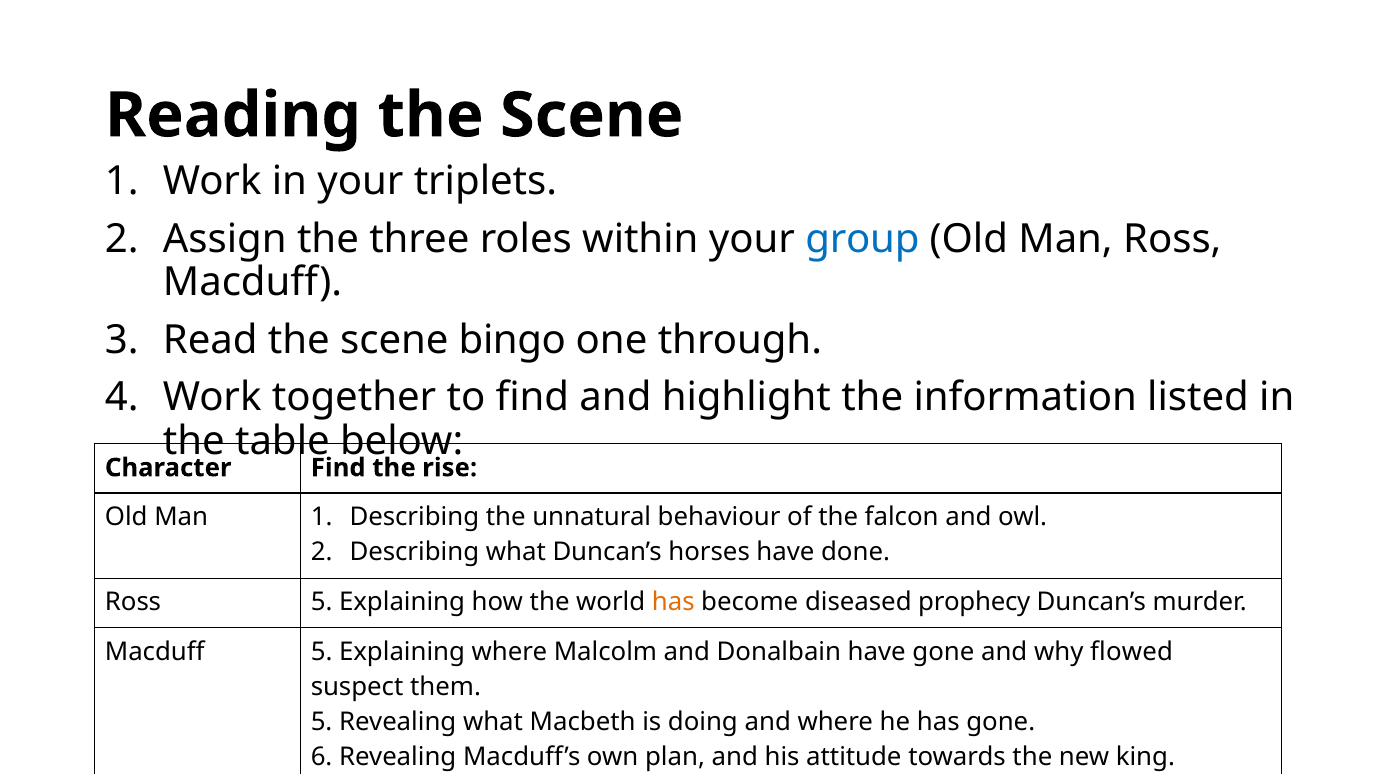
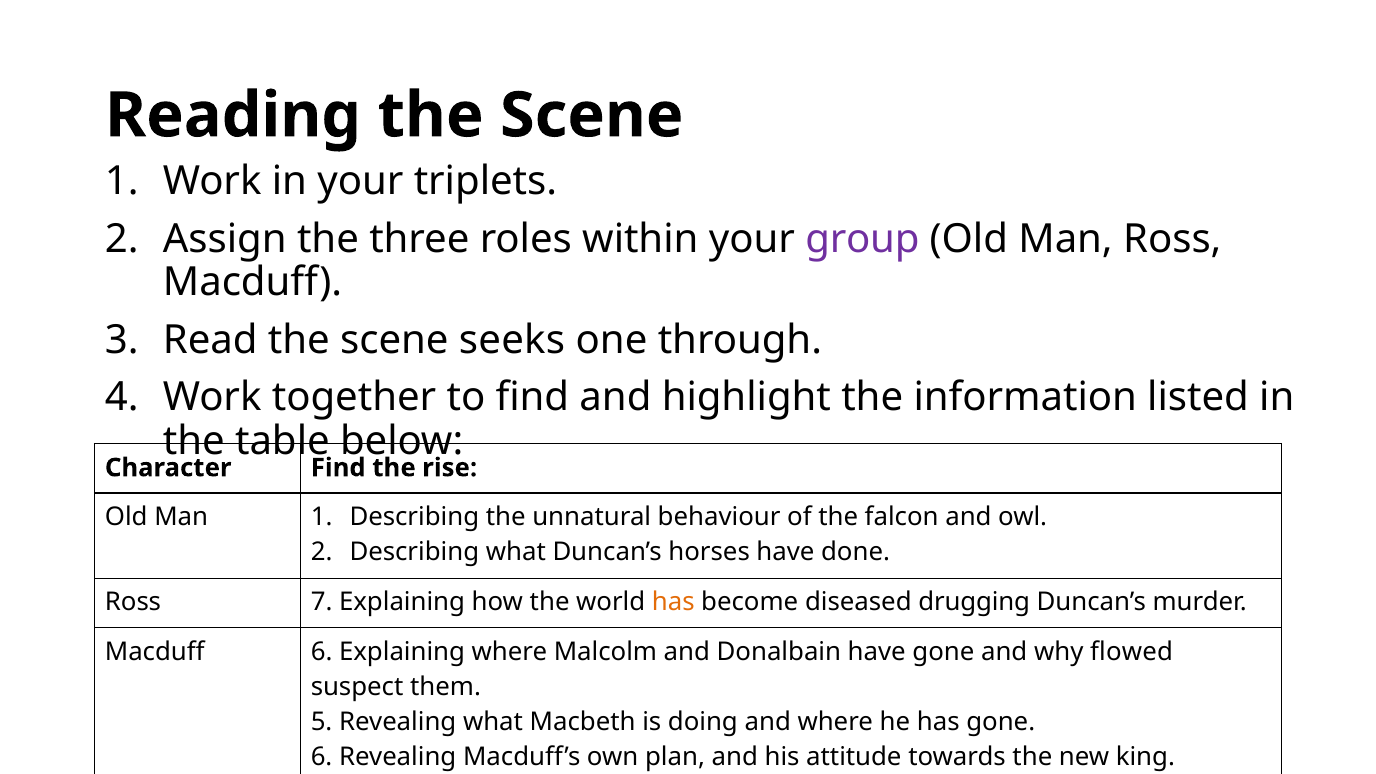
group colour: blue -> purple (862, 239)
bingo: bingo -> seeks (512, 340)
Ross 5: 5 -> 7 (322, 602)
prophecy: prophecy -> drugging (974, 602)
Macduff 5: 5 -> 6 (322, 652)
